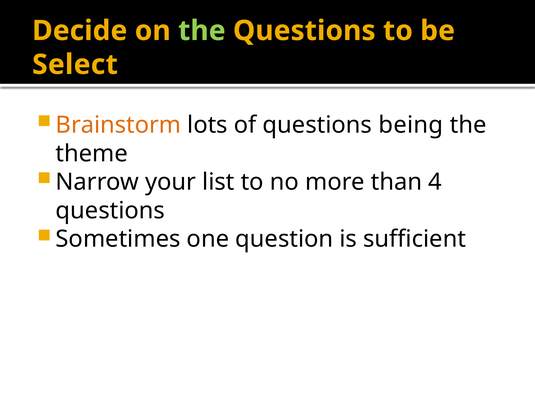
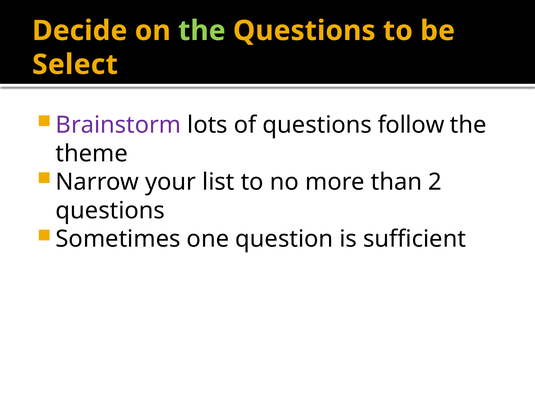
Brainstorm colour: orange -> purple (118, 125)
being: being -> follow (411, 125)
4: 4 -> 2 (435, 182)
